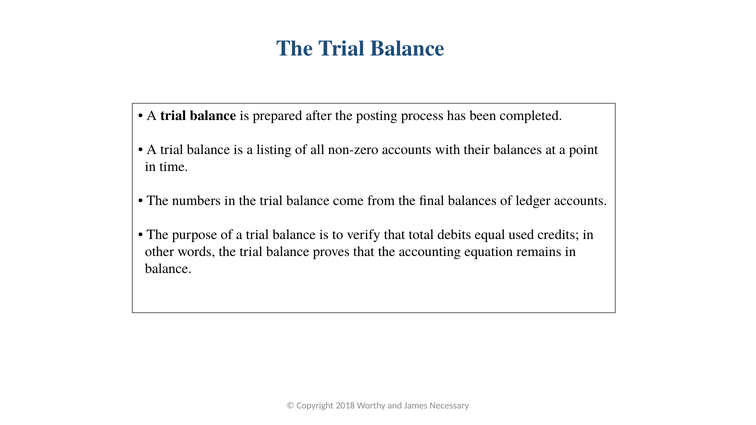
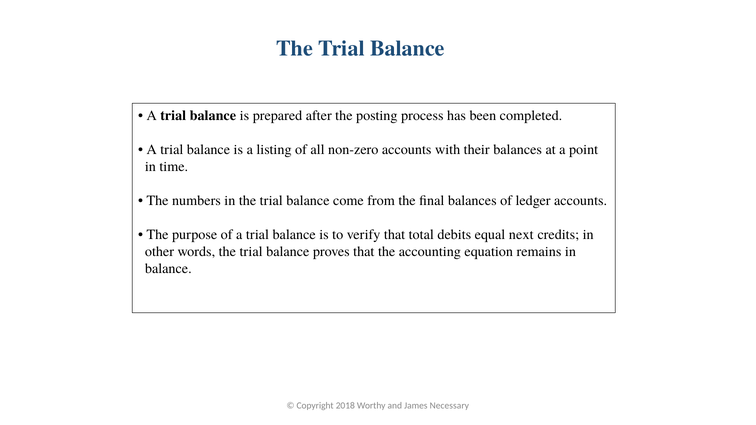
used: used -> next (521, 235)
